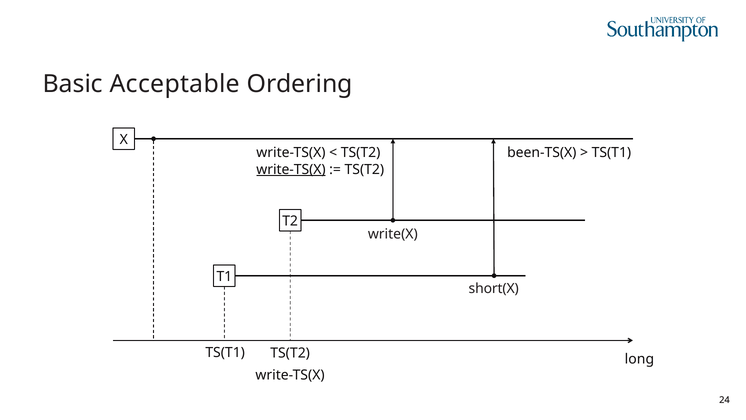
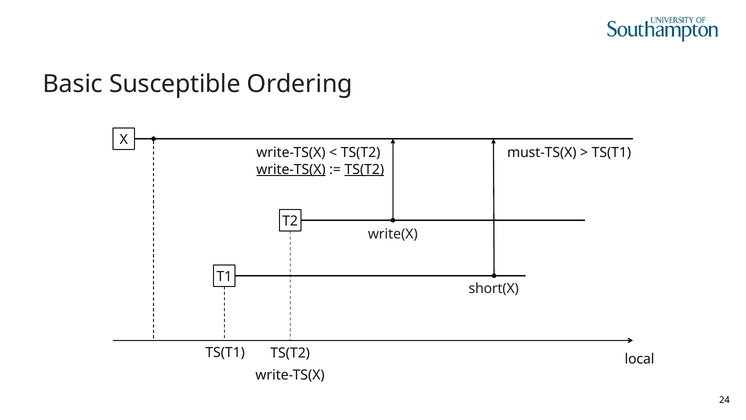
Acceptable: Acceptable -> Susceptible (175, 84)
been-TS(X: been-TS(X -> must-TS(X (542, 152)
TS(T2 underline: none -> present (364, 169)
long: long -> local (640, 359)
